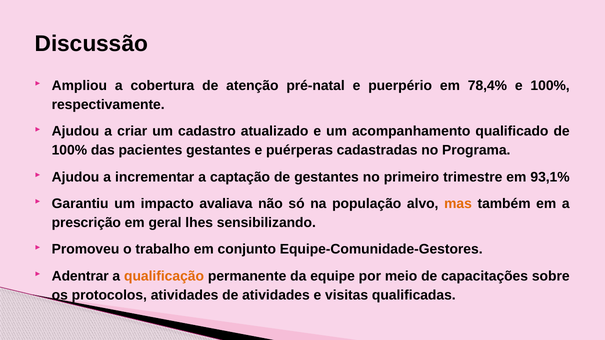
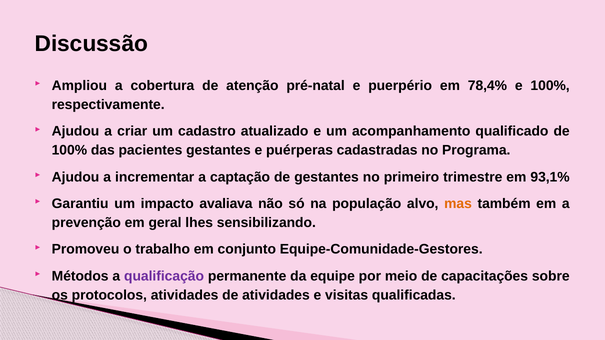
prescrição: prescrição -> prevenção (86, 223)
Adentrar: Adentrar -> Métodos (80, 276)
qualificação colour: orange -> purple (164, 276)
